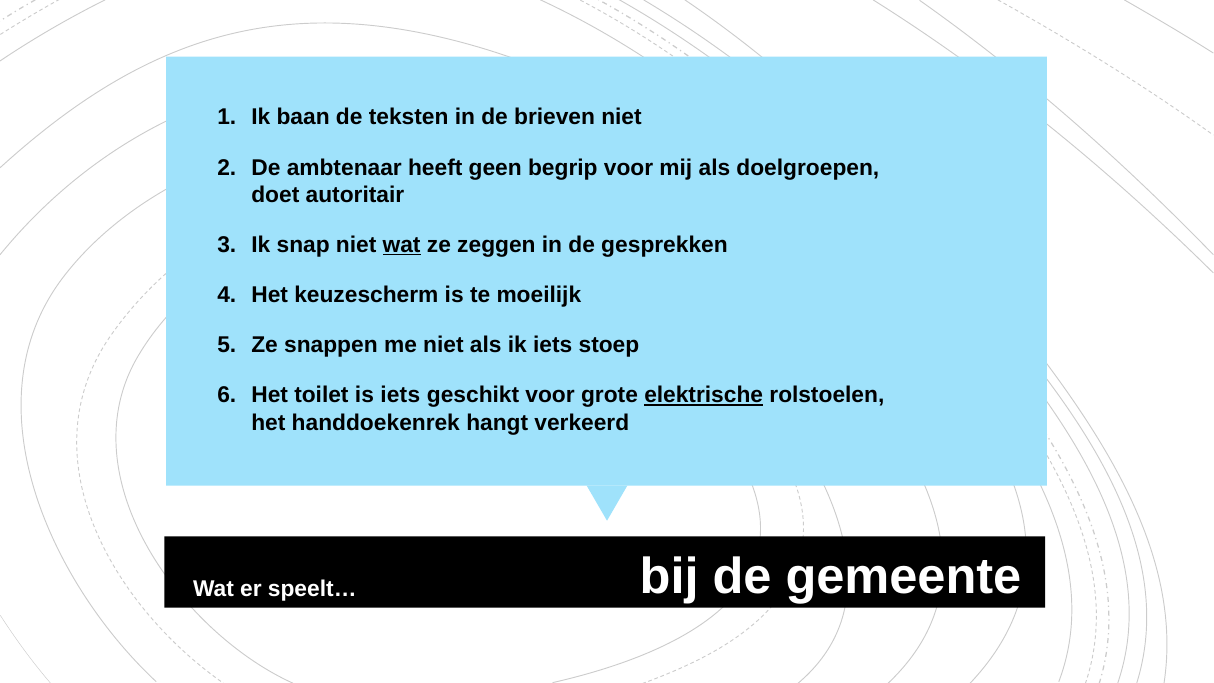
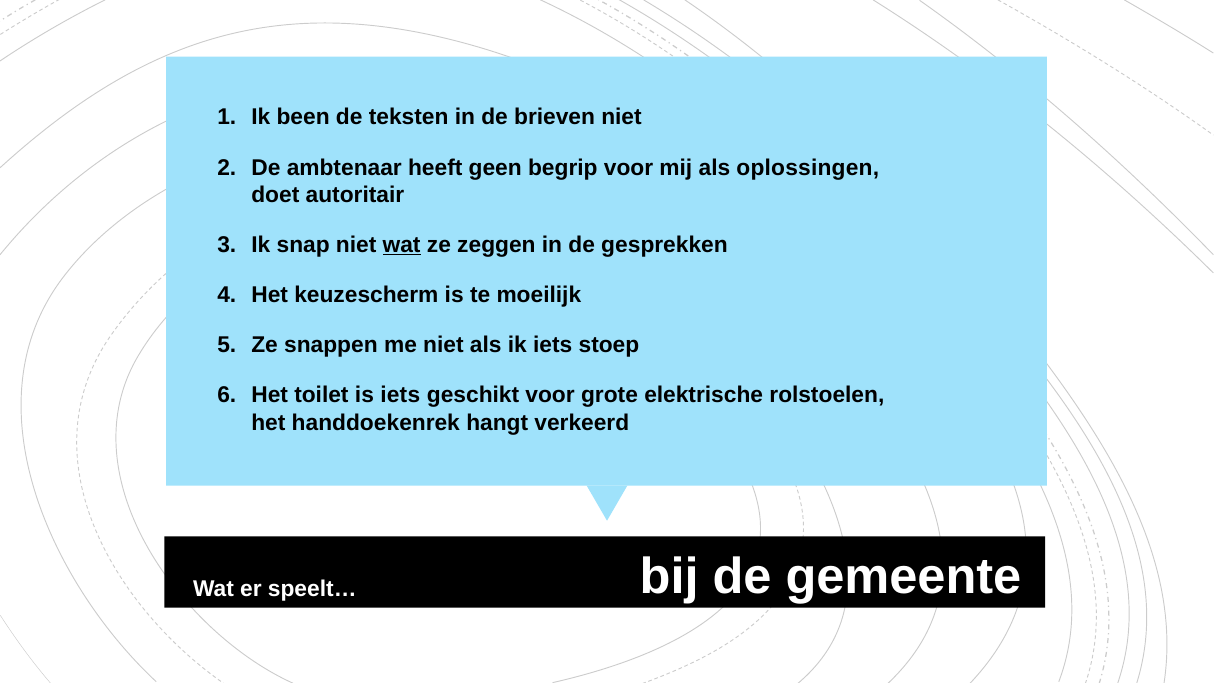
baan: baan -> been (303, 117)
doelgroepen: doelgroepen -> oplossingen (808, 167)
elektrische underline: present -> none (704, 395)
